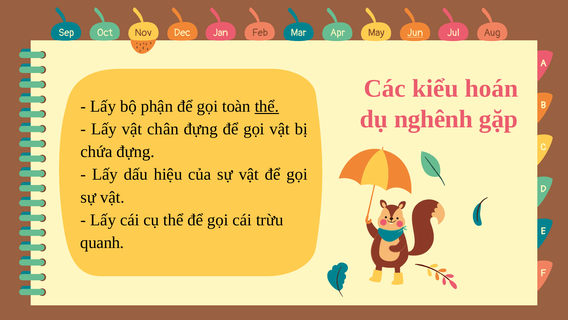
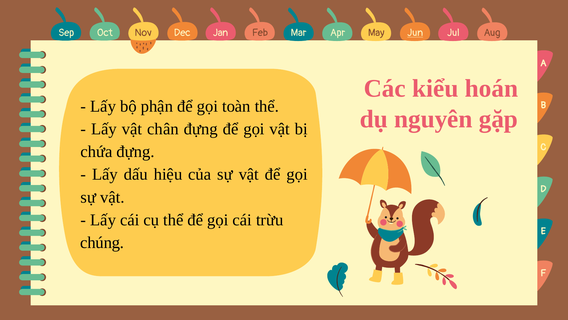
thể underline: present -> none (267, 106)
nghênh: nghênh -> nguyên (433, 119)
quanh: quanh -> chúng (102, 242)
